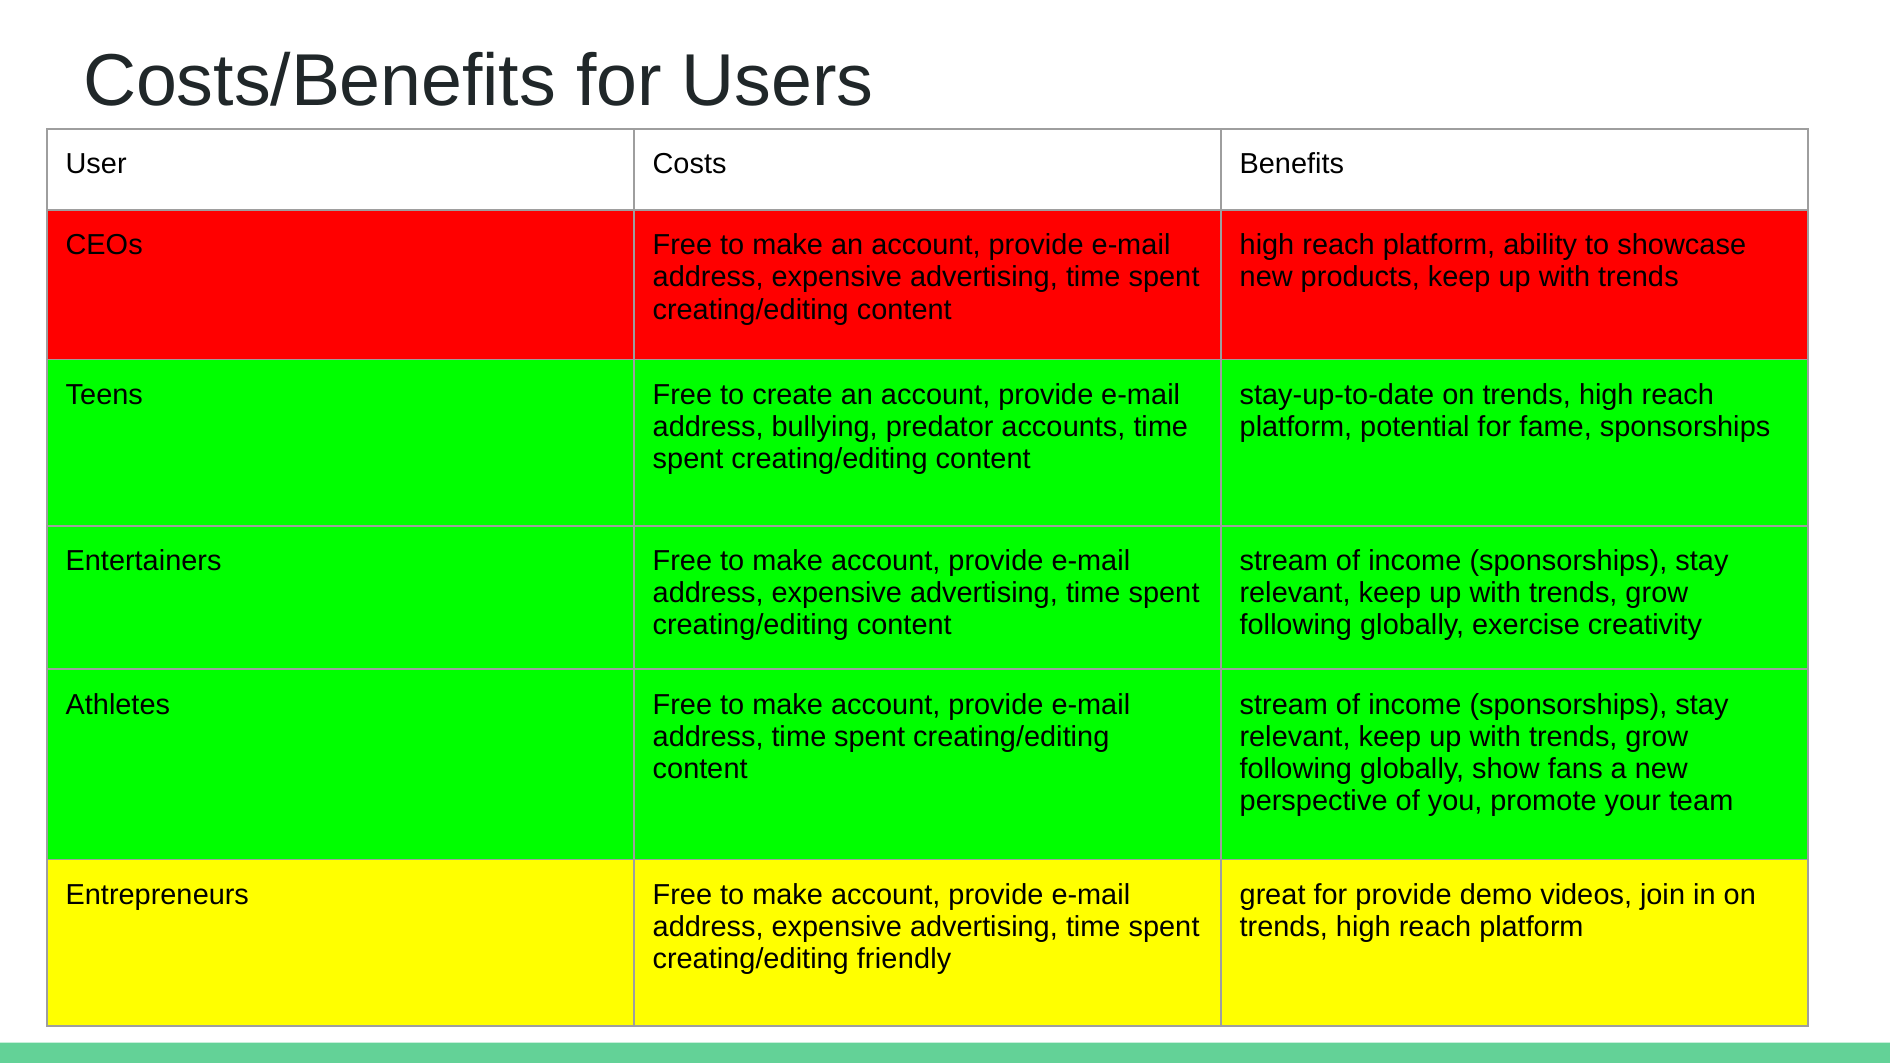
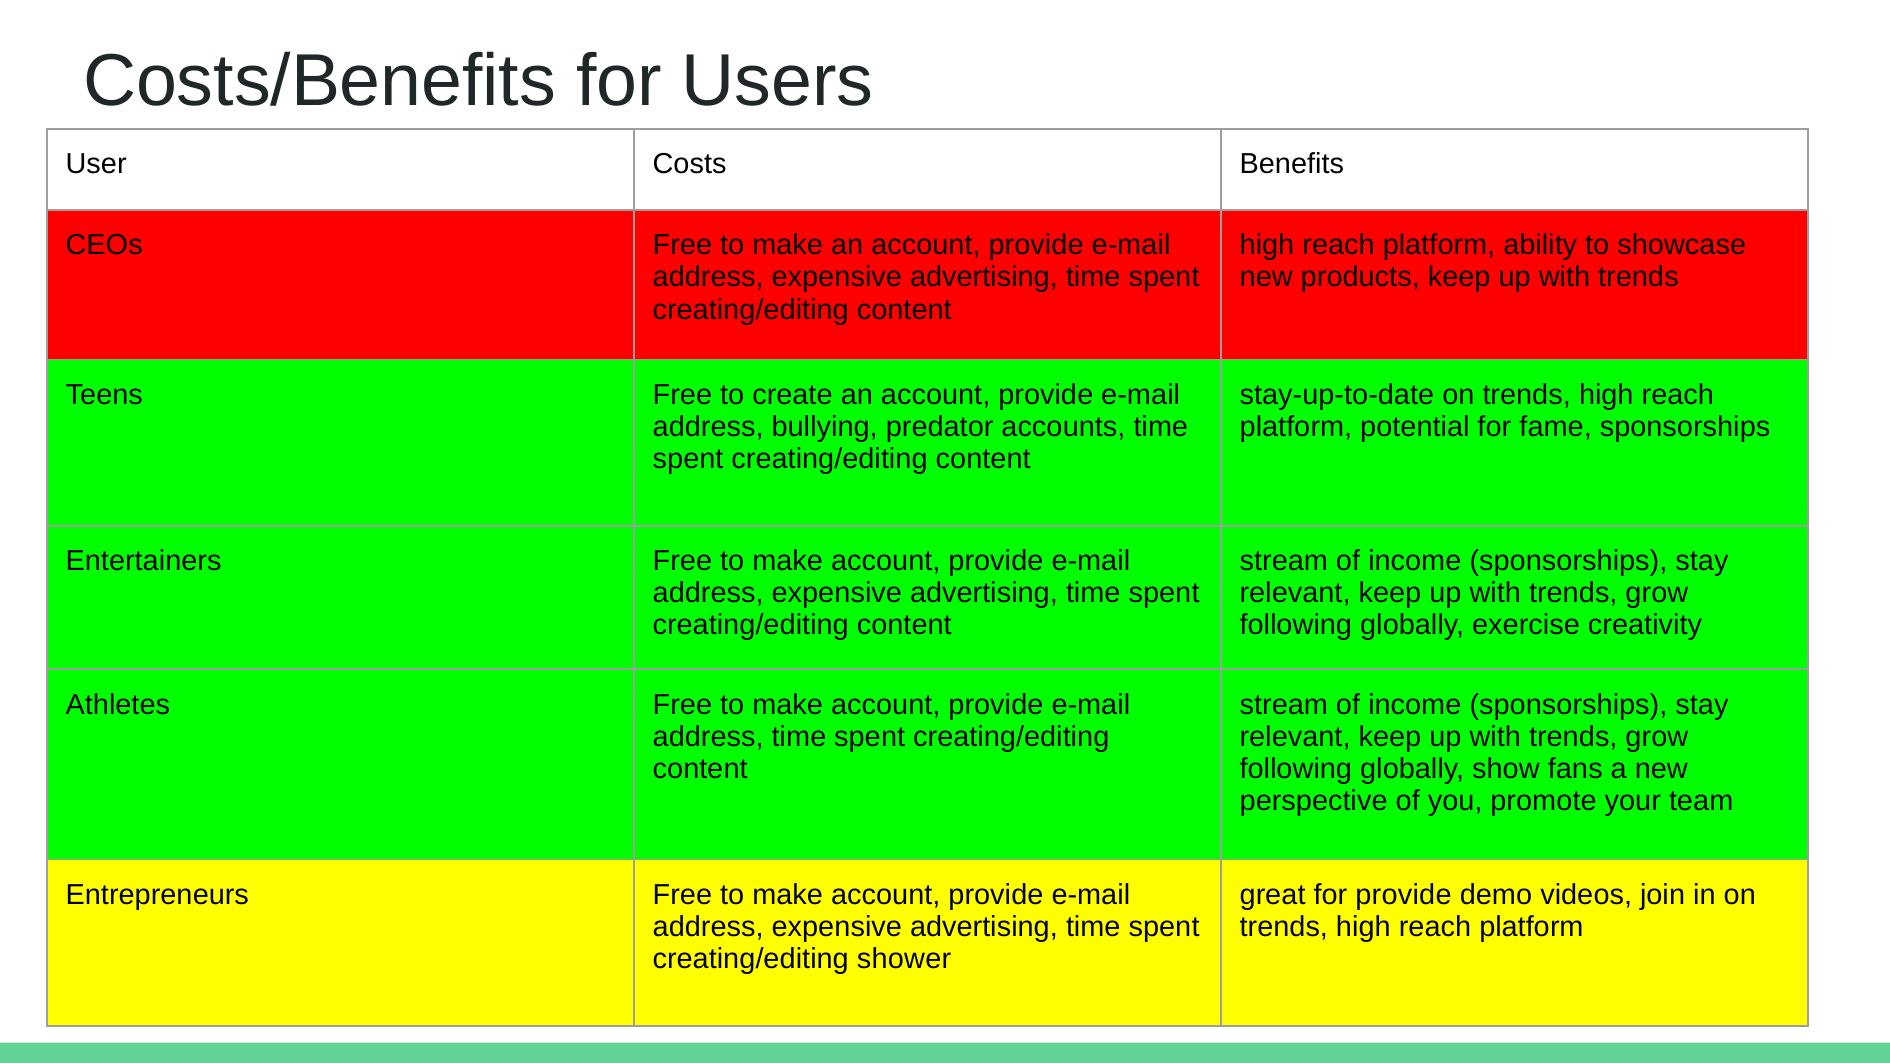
friendly: friendly -> shower (904, 959)
